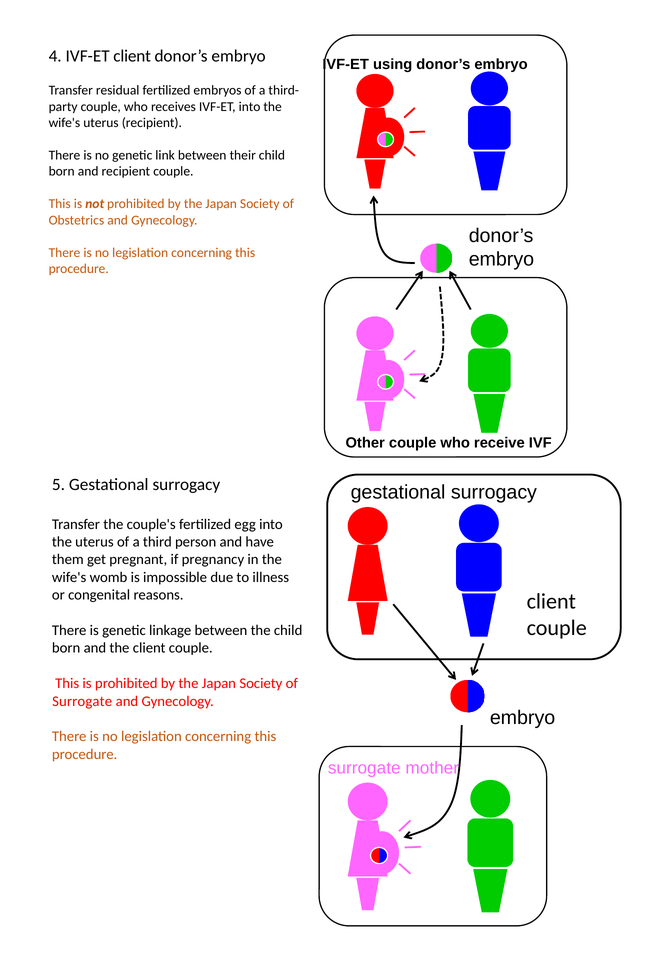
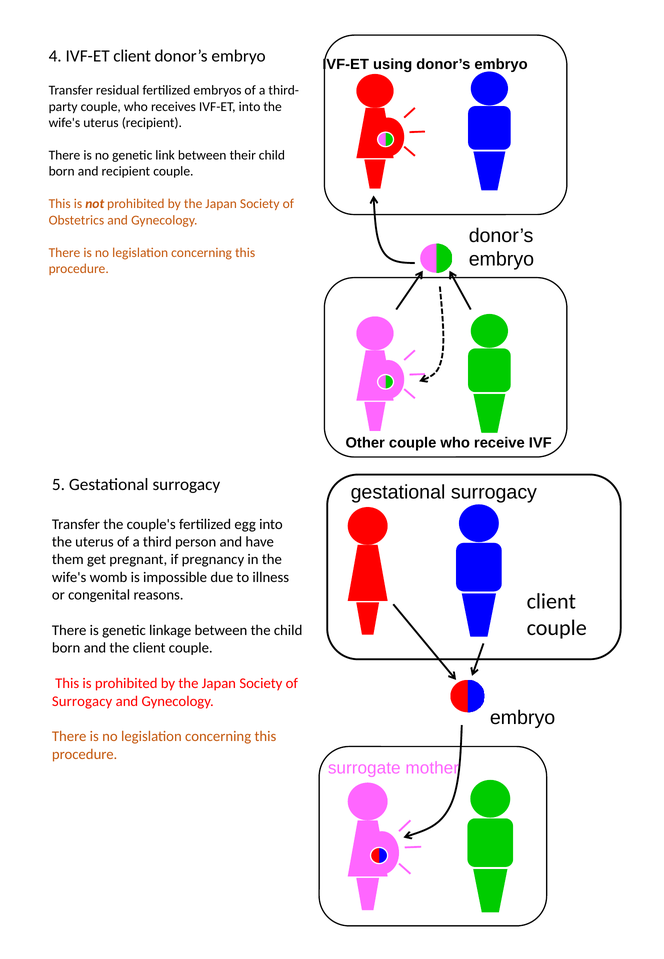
Surrogate: Surrogate -> Surrogacy (82, 701)
